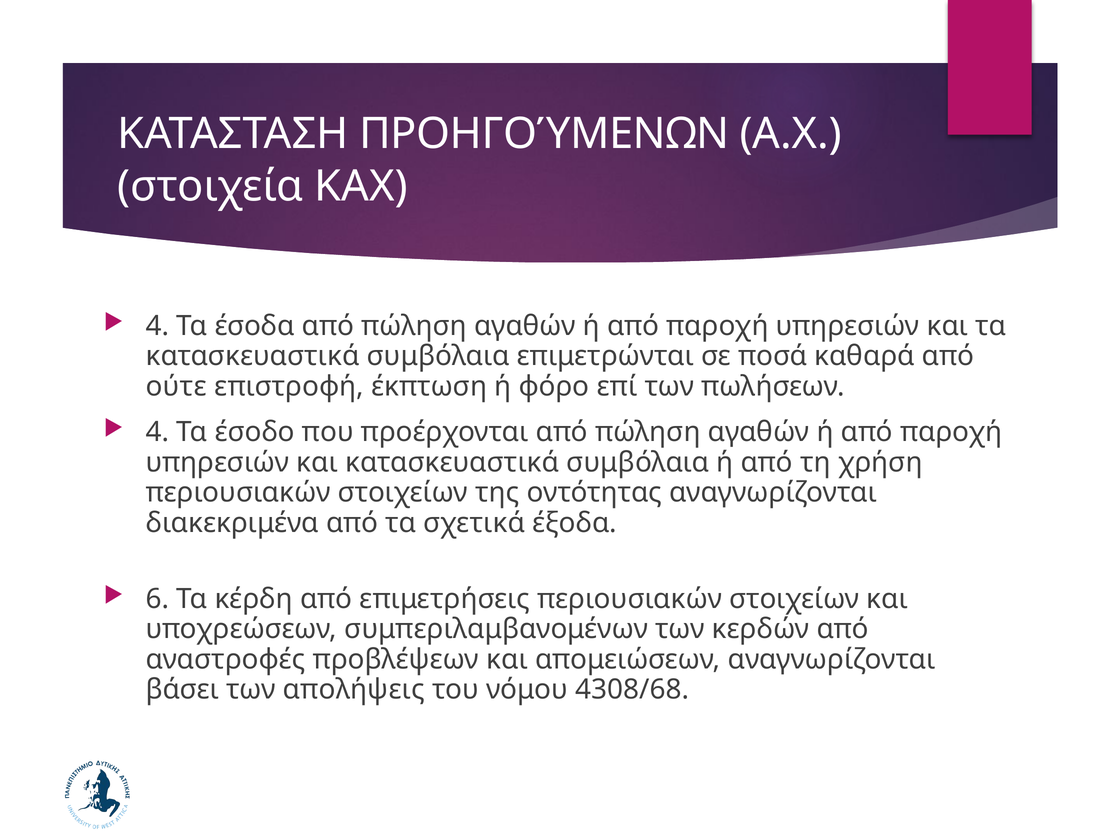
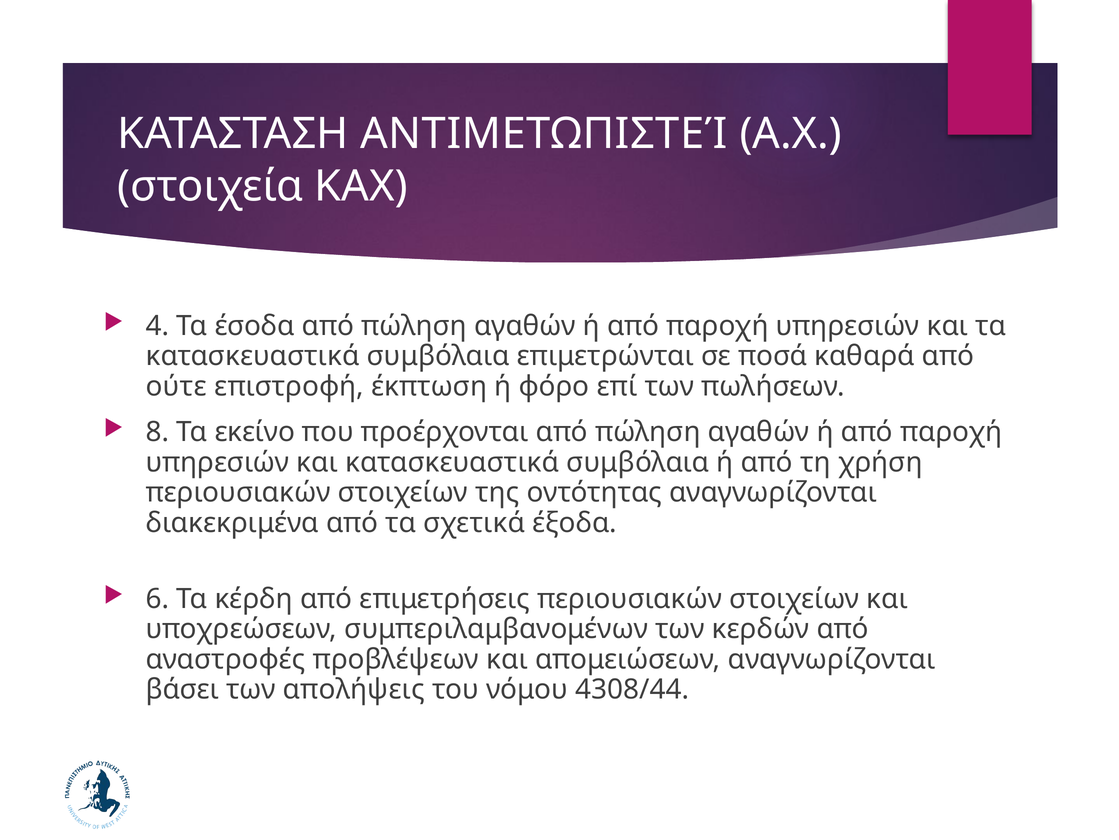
ΠΡΟΗΓΟΎΜΕΝΩΝ: ΠΡΟΗΓΟΎΜΕΝΩΝ -> ΑΝΤΙΜΕΤΩΠΙΣΤΕΊ (544, 134)
4: 4 -> 8 (157, 432)
έσοδο: έσοδο -> εκείνο (255, 432)
4308/68: 4308/68 -> 4308/44 (632, 689)
